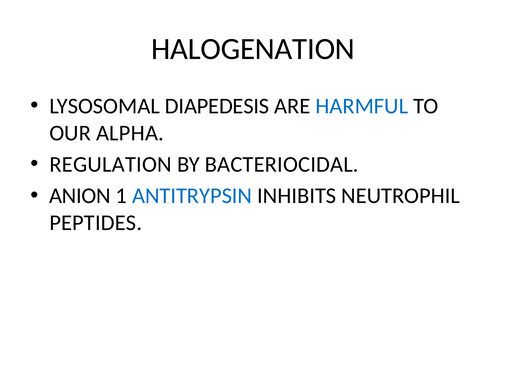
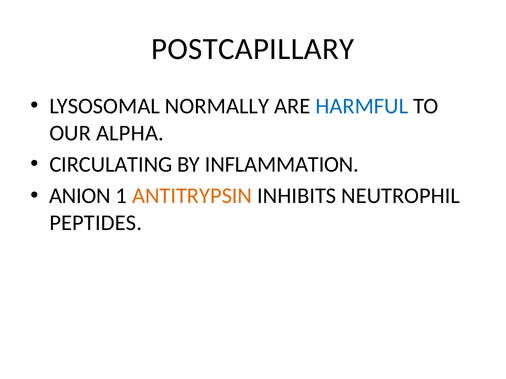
HALOGENATION: HALOGENATION -> POSTCAPILLARY (253, 49)
DIAPEDESIS: DIAPEDESIS -> NORMALLY (217, 106)
REGULATION: REGULATION -> CIRCULATING (111, 165)
BACTERIOCIDAL: BACTERIOCIDAL -> INFLAMMATION (282, 165)
ANTITRYPSIN colour: blue -> orange (192, 196)
